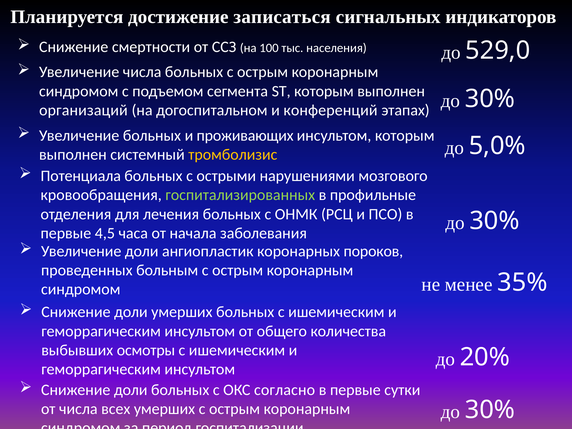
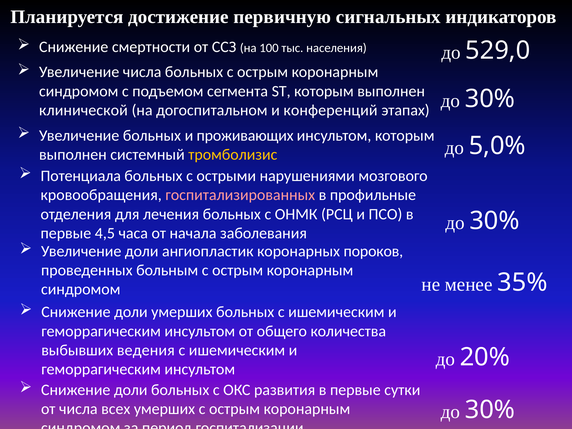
записаться: записаться -> первичную (282, 17)
организаций: организаций -> клинической (83, 110)
госпитализированных colour: light green -> pink (240, 195)
осмотры: осмотры -> ведения (146, 350)
согласно: согласно -> развития (285, 390)
